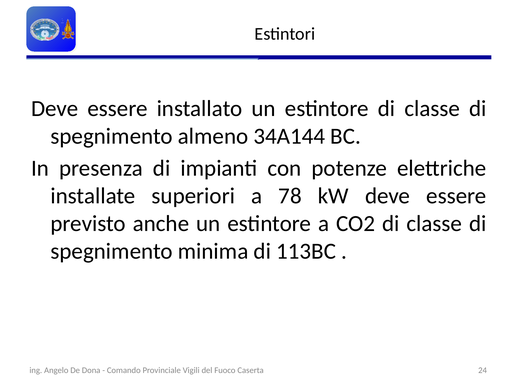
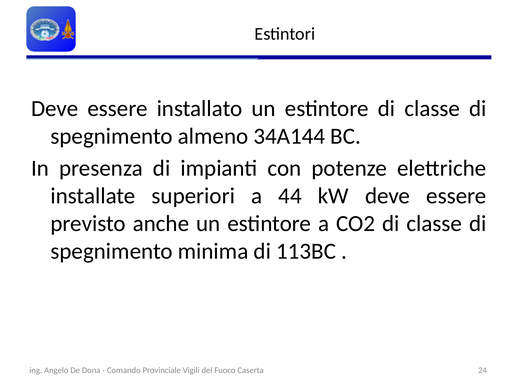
78: 78 -> 44 (290, 196)
